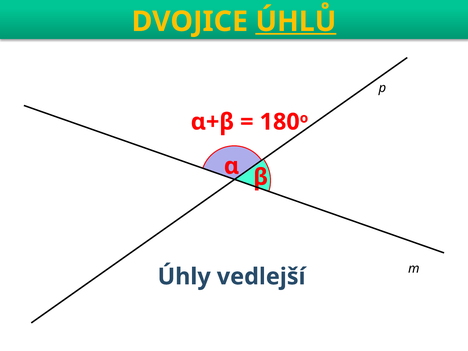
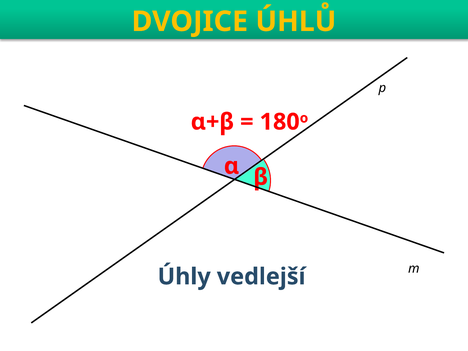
ÚHLŮ underline: present -> none (296, 22)
